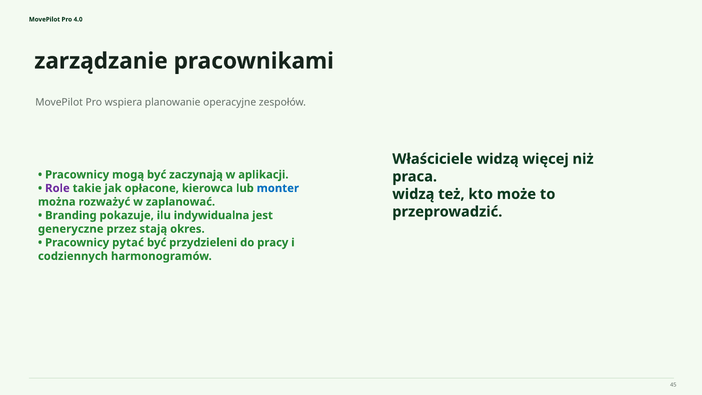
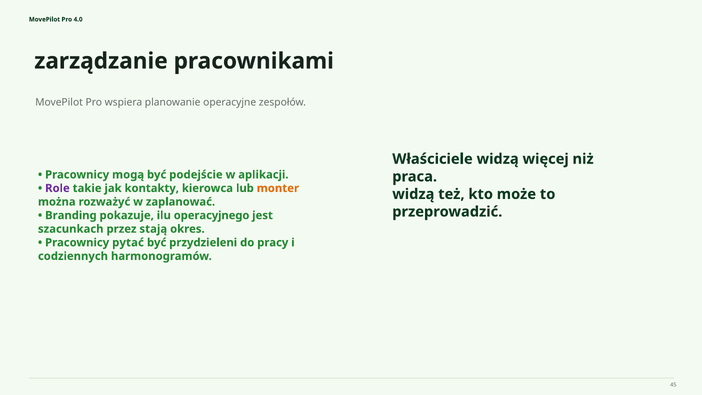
zaczynają: zaczynają -> podejście (196, 175)
opłacone: opłacone -> kontakty (152, 188)
monter colour: blue -> orange (278, 188)
indywidualna: indywidualna -> operacyjnego (212, 215)
generyczne: generyczne -> szacunkach (71, 229)
